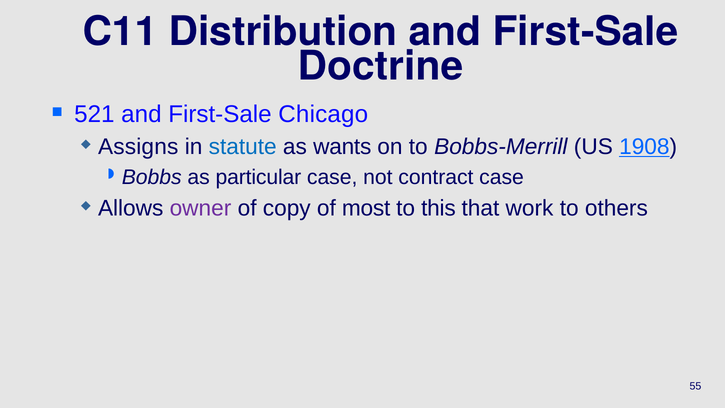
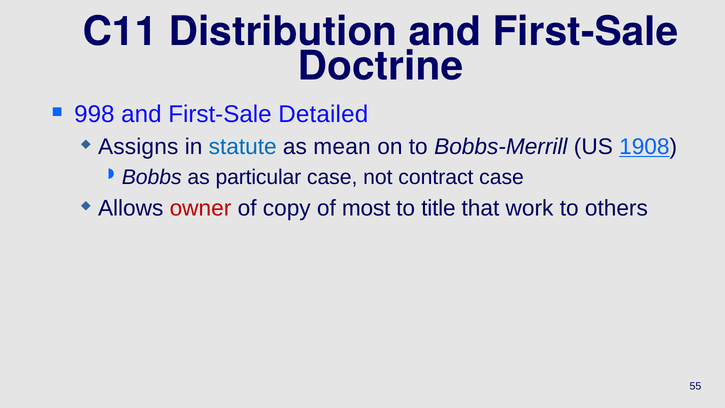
521: 521 -> 998 (94, 114)
Chicago: Chicago -> Detailed (323, 114)
wants: wants -> mean (342, 147)
owner colour: purple -> red (200, 208)
this: this -> title (438, 208)
